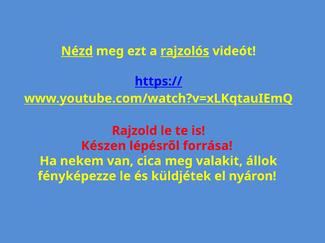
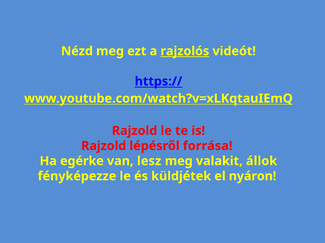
Nézd underline: present -> none (77, 51)
Készen: Készen -> Rajzold (104, 146)
nekem: nekem -> egérke (82, 161)
cica: cica -> lesz (149, 161)
